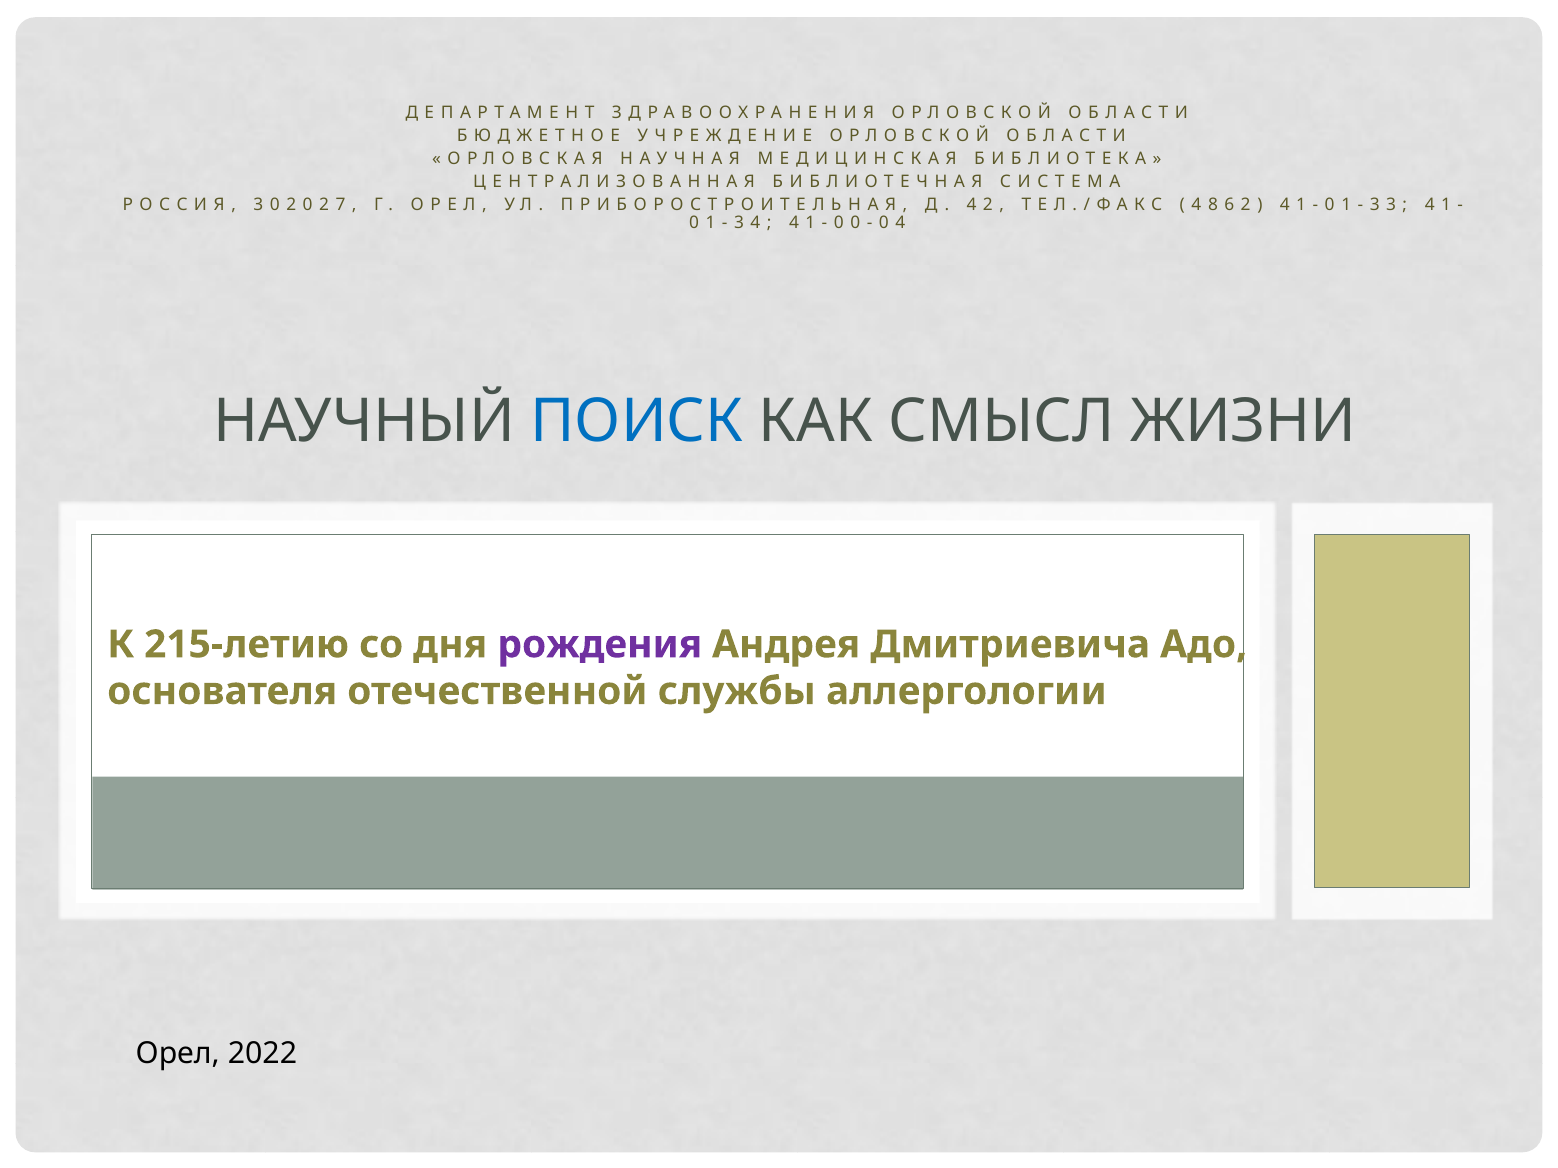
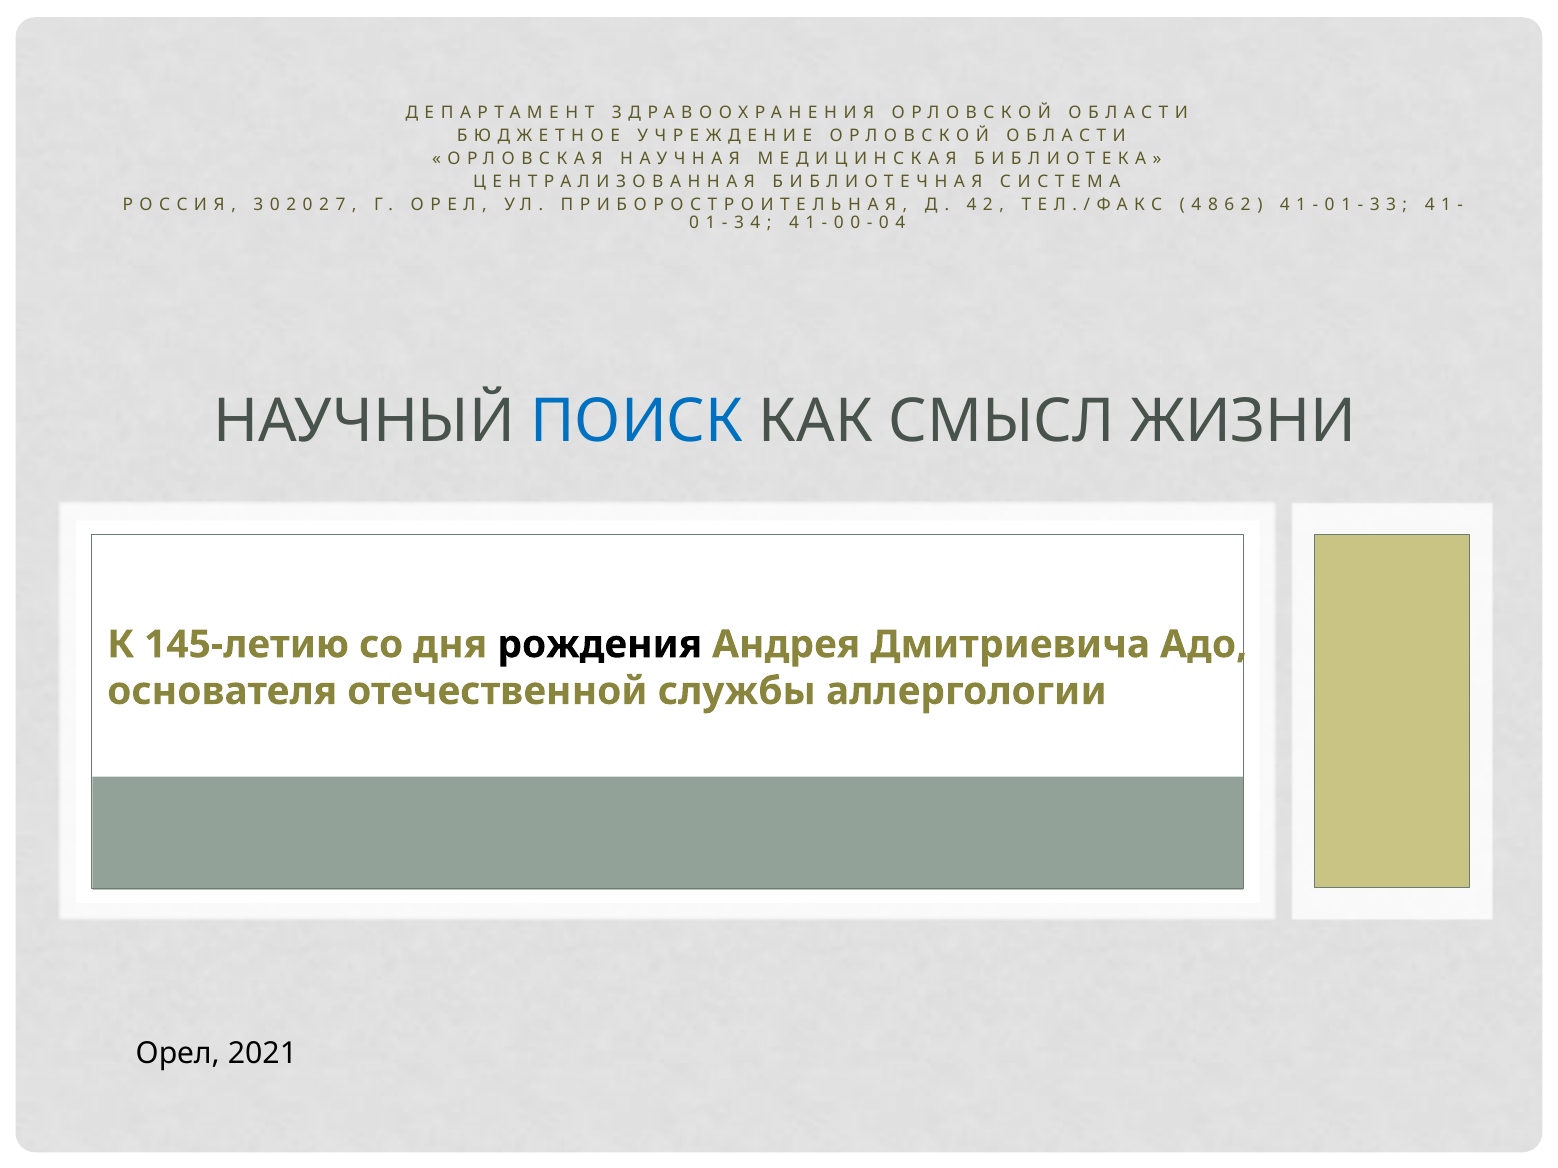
215-летию: 215-летию -> 145-летию (247, 645)
рождения colour: purple -> black (600, 645)
2022: 2022 -> 2021 (262, 1054)
